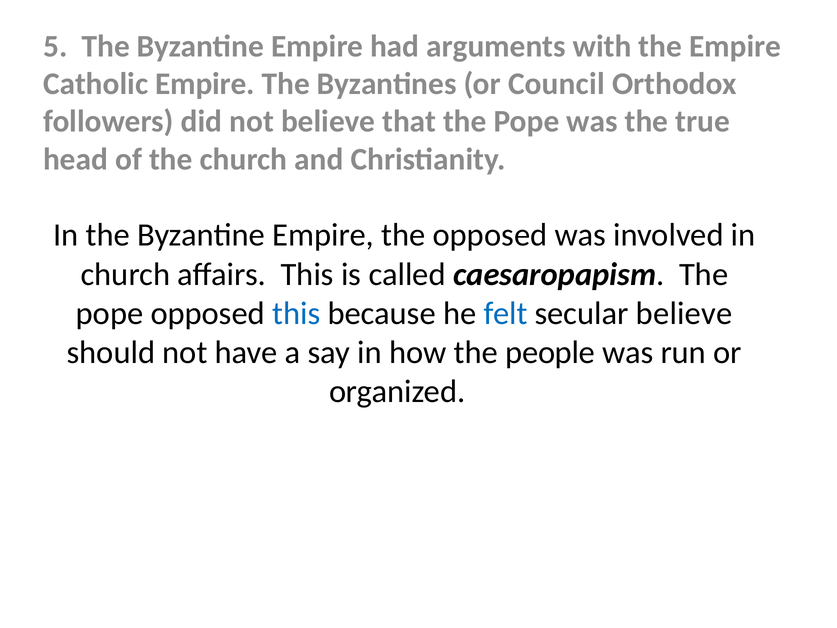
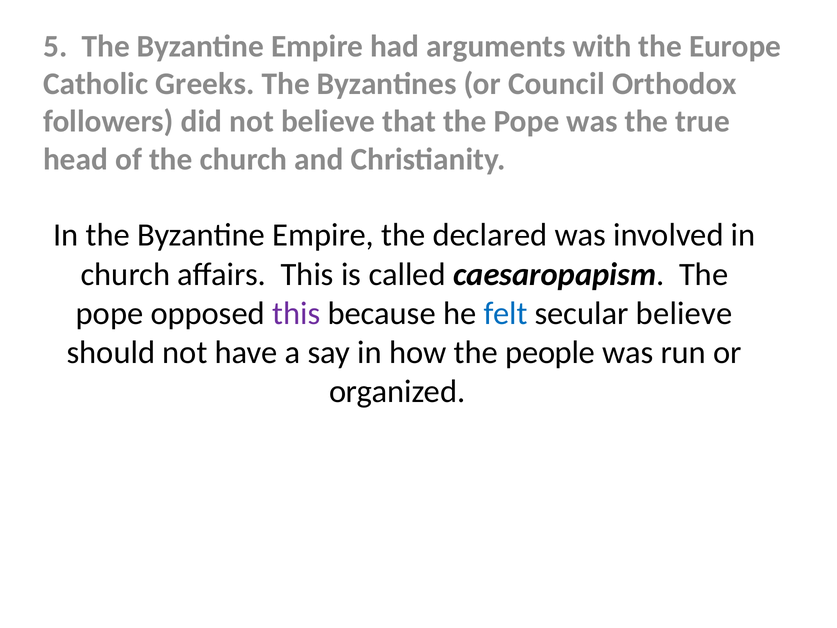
the Empire: Empire -> Europe (735, 46)
Catholic Empire: Empire -> Greeks (205, 84)
the opposed: opposed -> declared (490, 235)
this colour: blue -> purple (296, 313)
